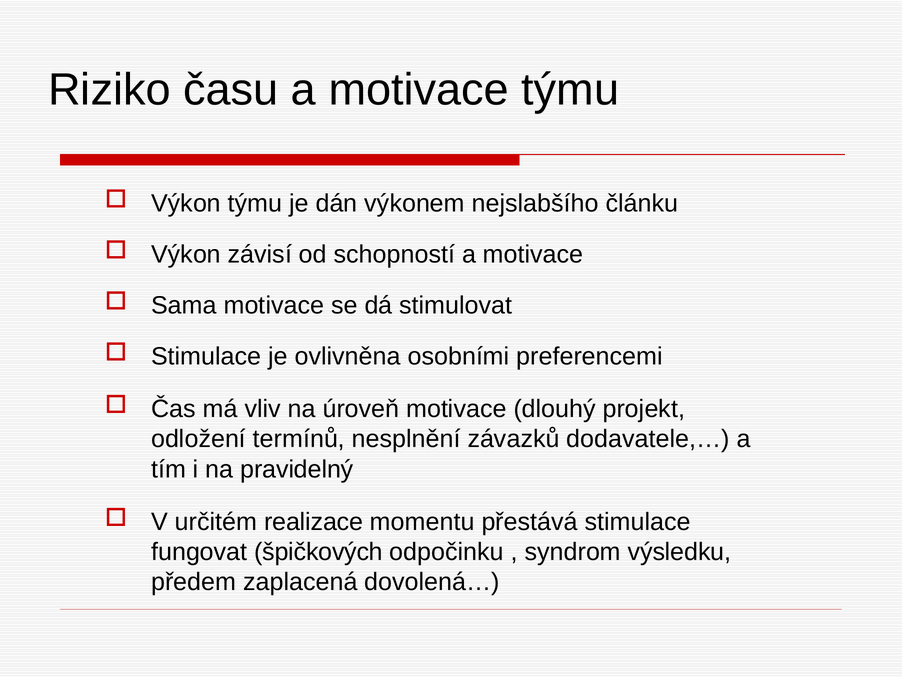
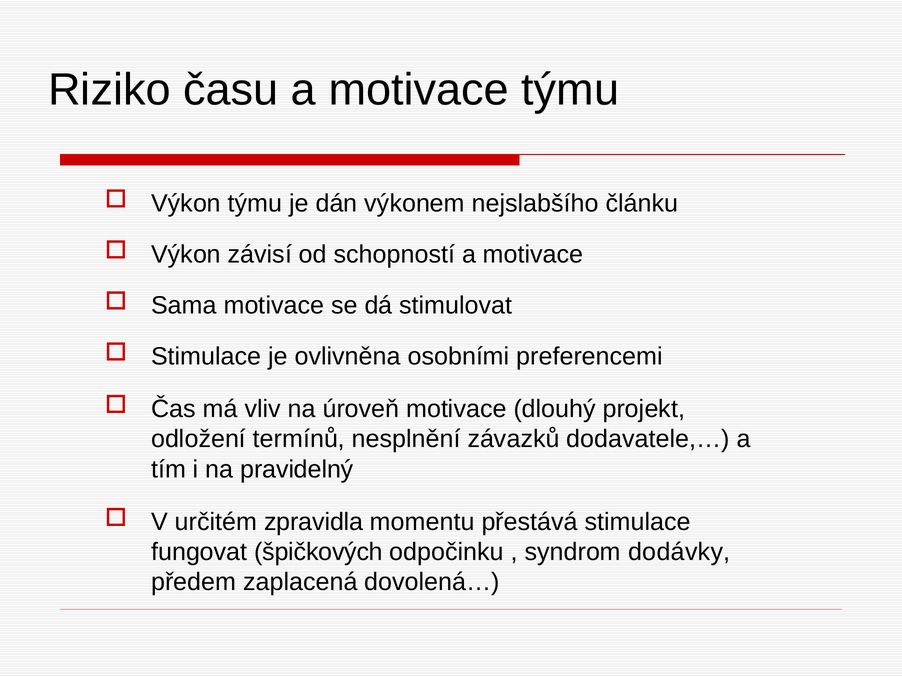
realizace: realizace -> zpravidla (314, 522)
výsledku: výsledku -> dodávky (679, 552)
